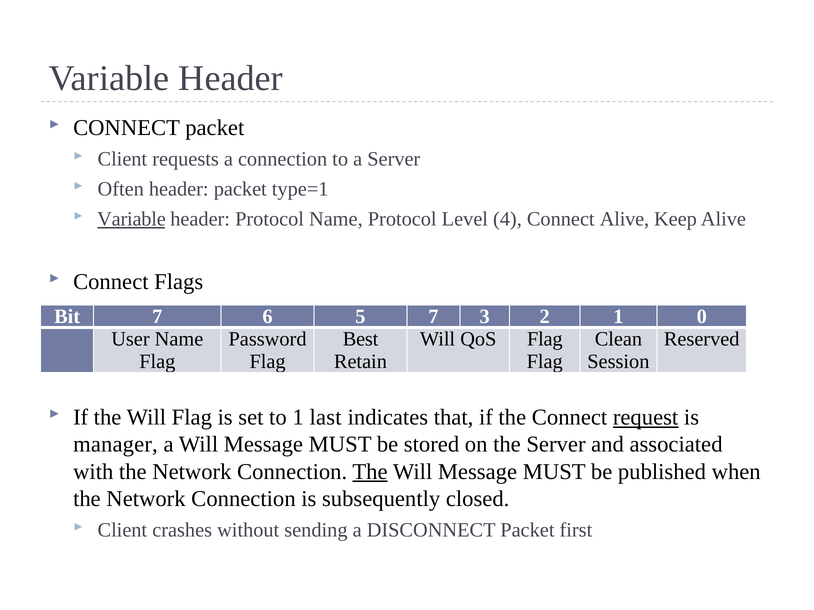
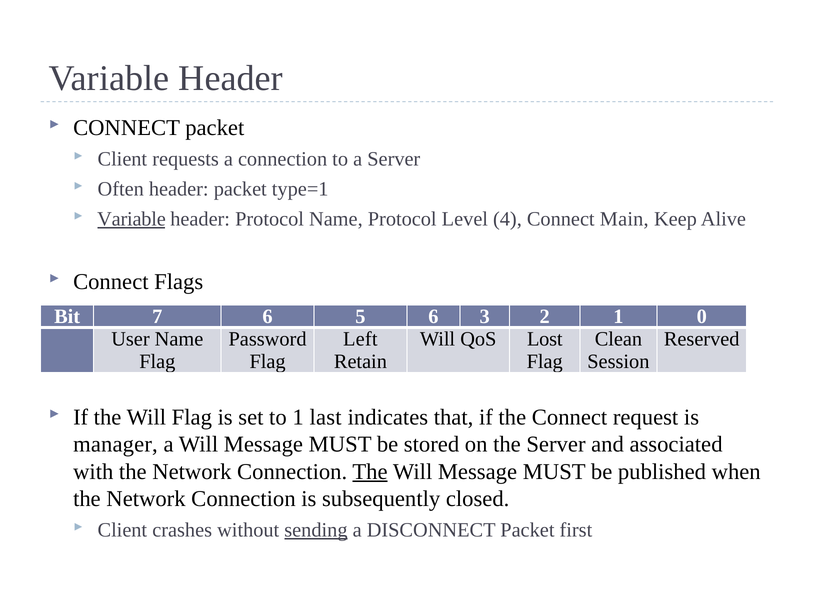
Connect Alive: Alive -> Main (624, 219)
5 7: 7 -> 6 (433, 317)
Best: Best -> Left (360, 339)
QoS Flag: Flag -> Lost (545, 339)
request underline: present -> none (646, 418)
sending underline: none -> present (316, 530)
